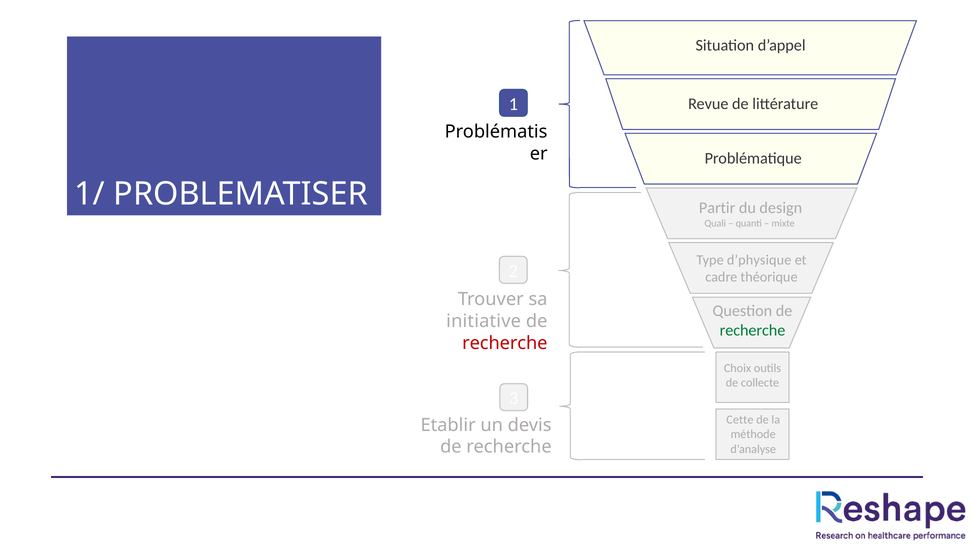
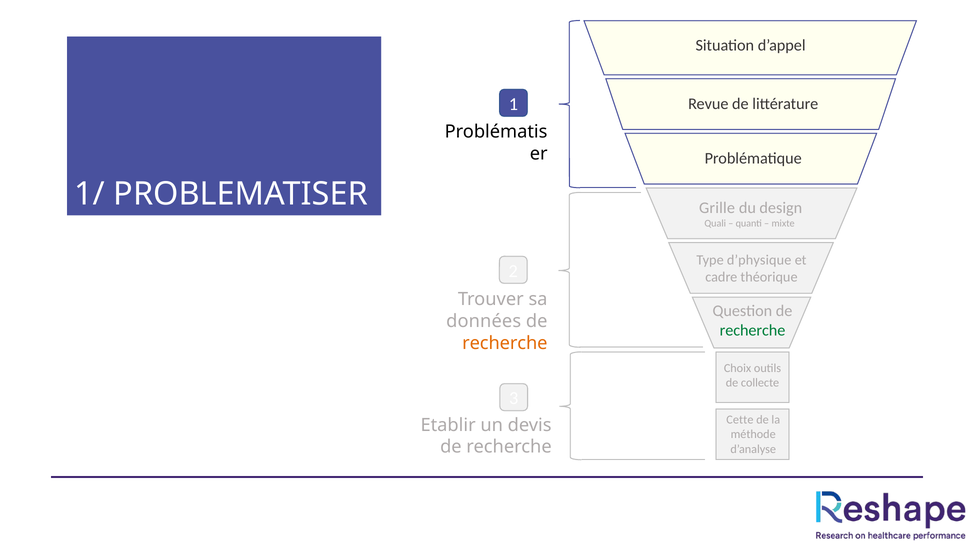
Partir: Partir -> Grille (717, 208)
initiative: initiative -> données (484, 321)
recherche colour: red -> orange (505, 343)
